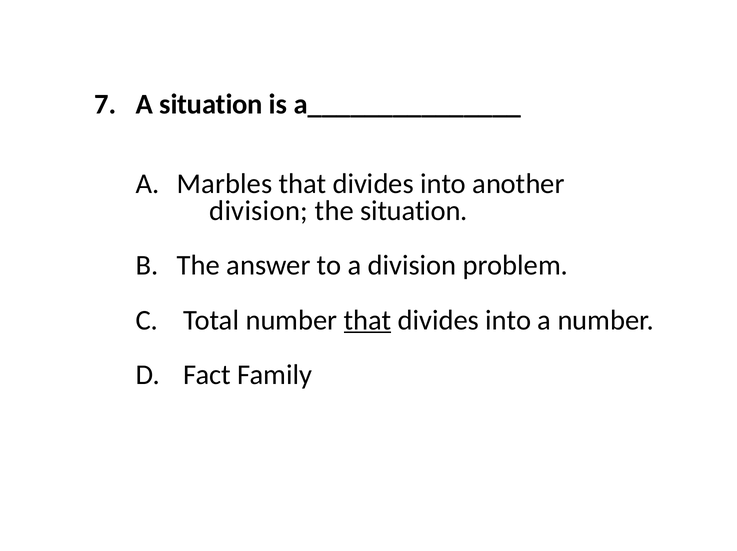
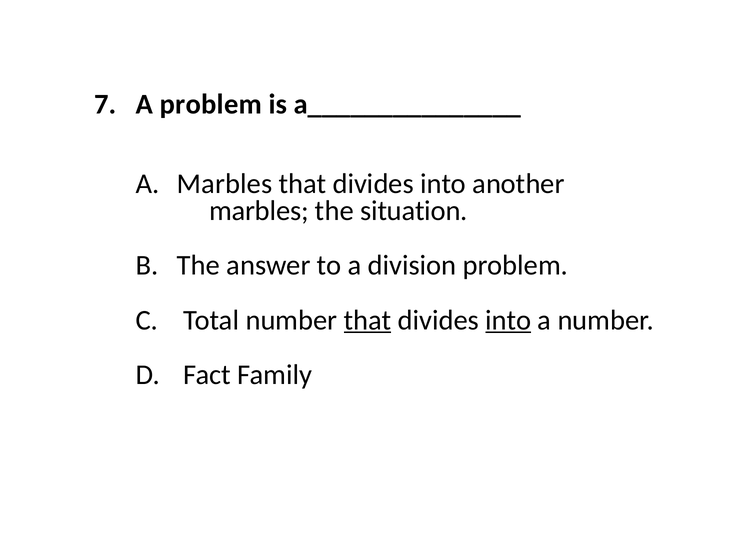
A situation: situation -> problem (211, 104)
division: division -> marbles (259, 211)
into underline: none -> present (508, 320)
